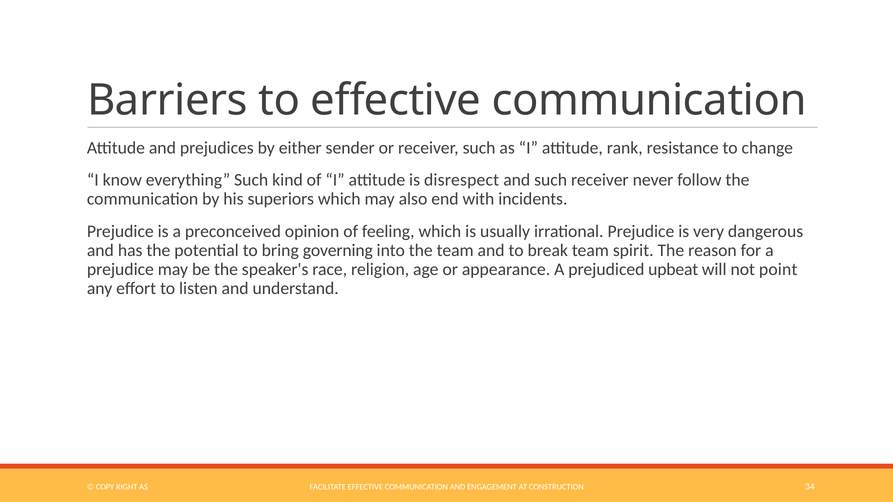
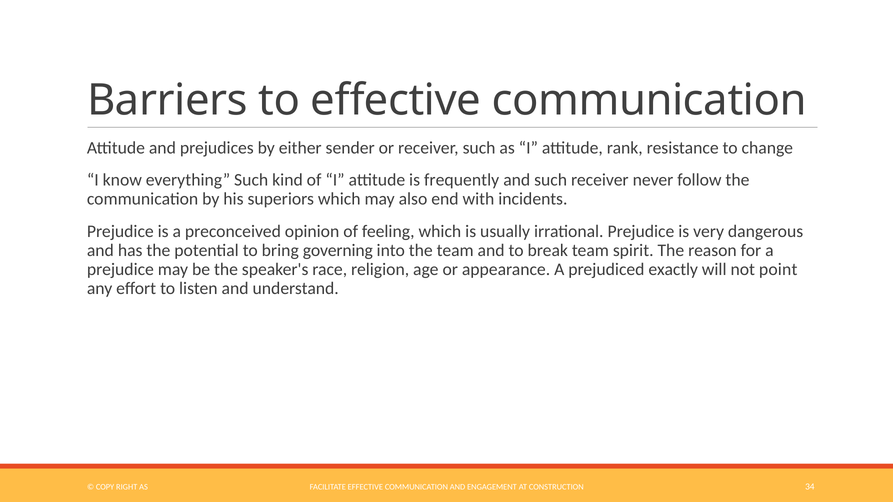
disrespect: disrespect -> frequently (462, 180)
upbeat: upbeat -> exactly (673, 270)
